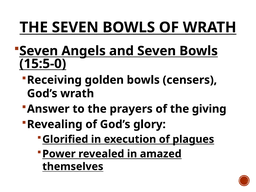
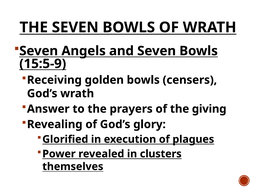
15:5-0: 15:5-0 -> 15:5-9 (43, 64)
amazed: amazed -> clusters (161, 154)
